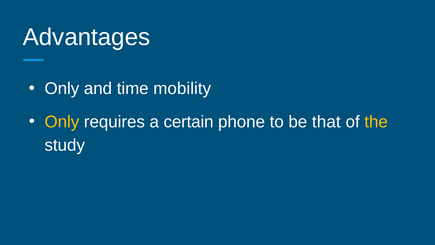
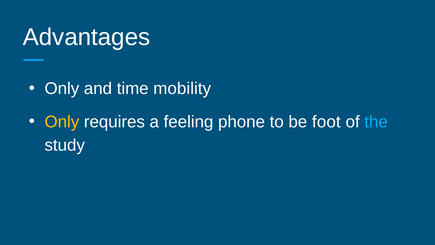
certain: certain -> feeling (189, 122)
that: that -> foot (326, 122)
the colour: yellow -> light blue (376, 122)
